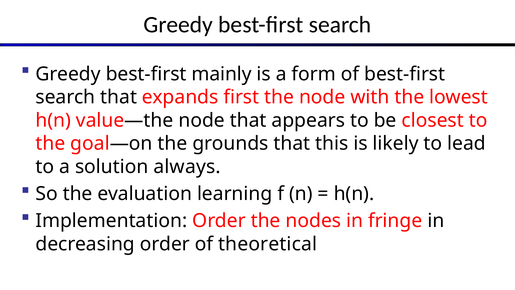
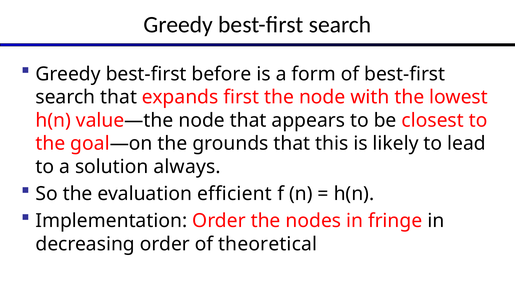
mainly: mainly -> before (222, 74)
learning: learning -> efficient (235, 194)
